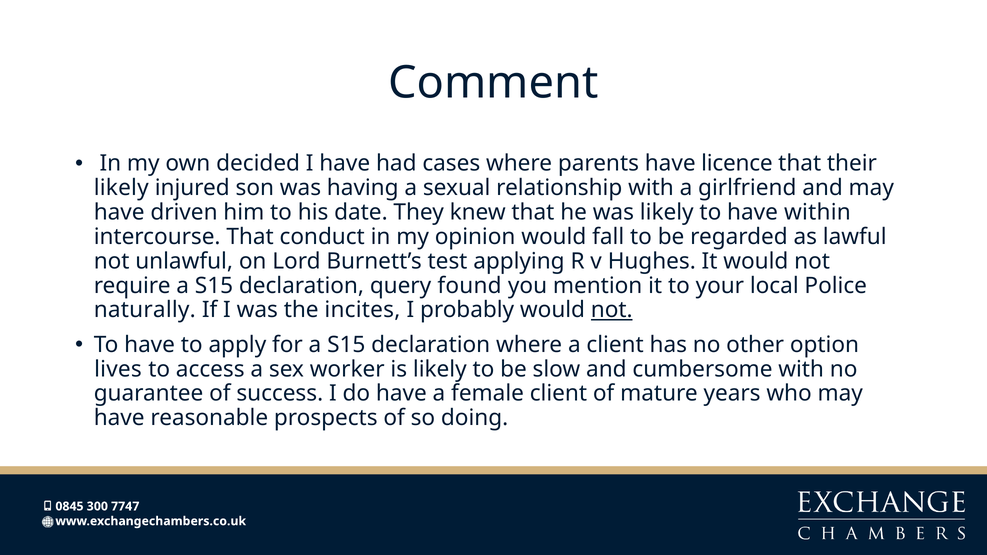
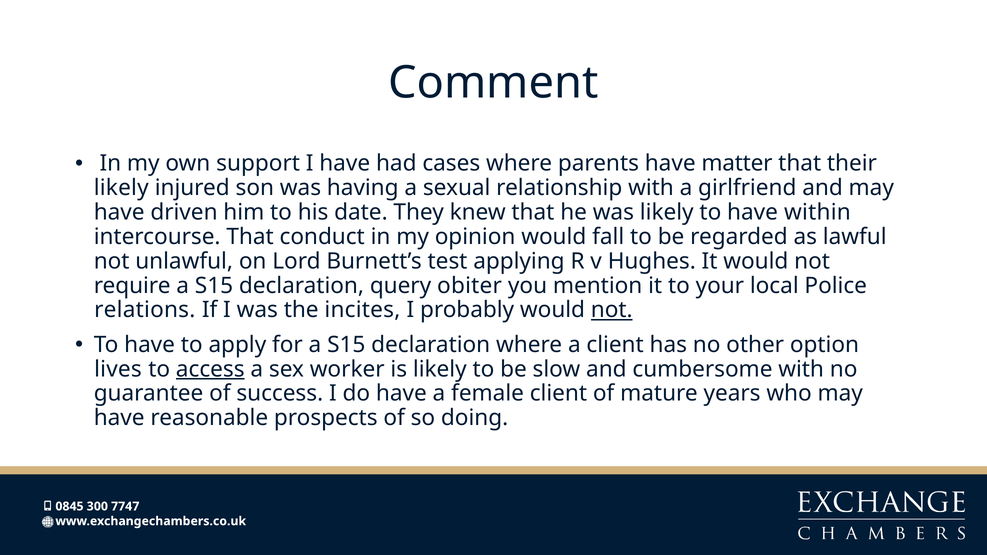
decided: decided -> support (258, 164)
licence: licence -> matter (737, 164)
found: found -> obiter (470, 286)
naturally: naturally -> relations (145, 310)
access underline: none -> present (210, 369)
